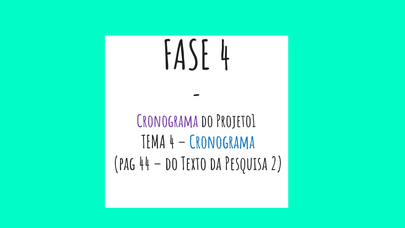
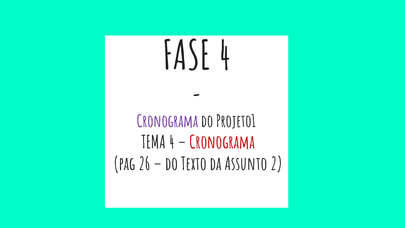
Cronograma colour: blue -> red (222, 142)
44: 44 -> 26 (144, 164)
Pesquisa: Pesquisa -> Assunto (246, 164)
